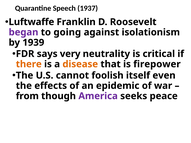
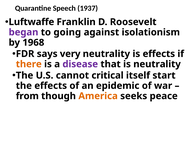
1939: 1939 -> 1968 (33, 43)
is critical: critical -> effects (159, 54)
disease colour: orange -> purple (80, 64)
is firepower: firepower -> neutrality (157, 64)
foolish: foolish -> critical (108, 76)
even: even -> start (164, 76)
America colour: purple -> orange (98, 96)
